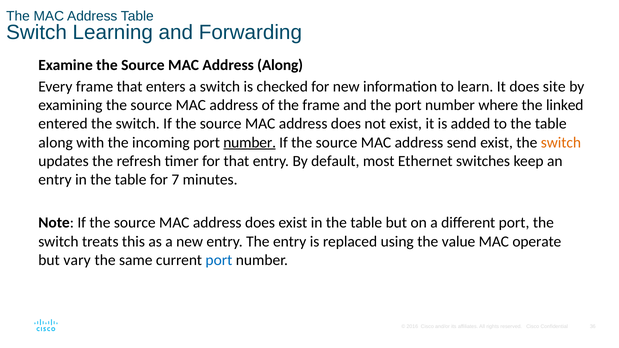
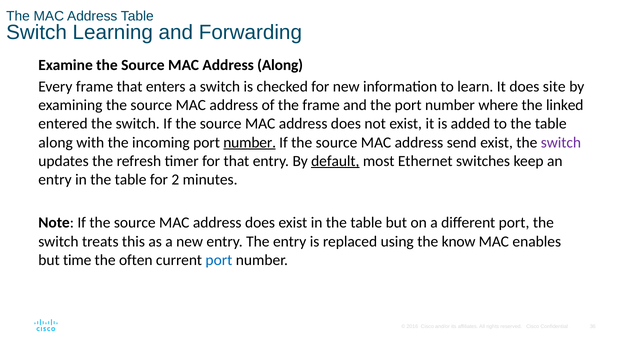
switch colour: orange -> purple (561, 143)
default underline: none -> present (335, 161)
7: 7 -> 2 (175, 180)
value: value -> know (459, 242)
operate: operate -> enables (537, 242)
vary: vary -> time (77, 260)
same: same -> often (136, 260)
